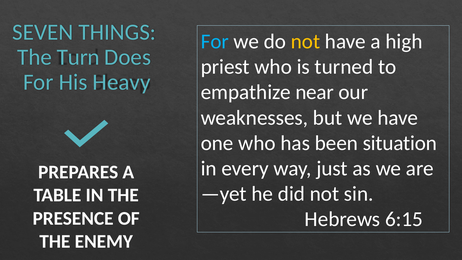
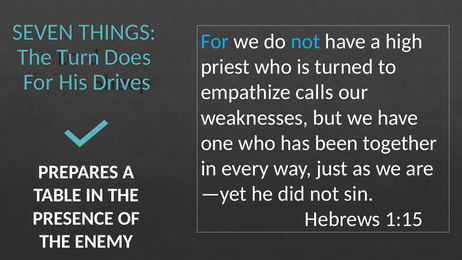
not colour: yellow -> light blue (305, 41)
Heavy: Heavy -> Drives (122, 82)
near: near -> calls (314, 92)
situation: situation -> together (400, 143)
6:15: 6:15 -> 1:15 (404, 219)
